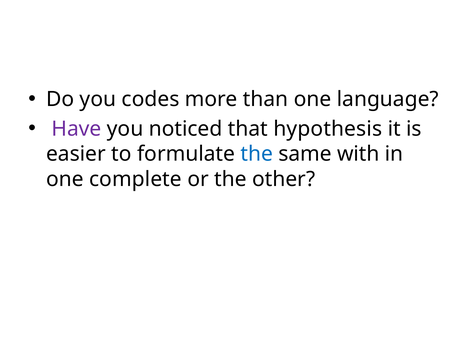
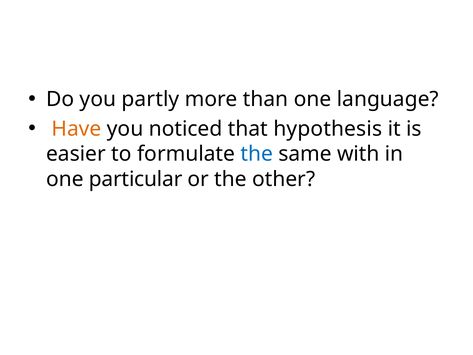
codes: codes -> partly (150, 99)
Have colour: purple -> orange (77, 129)
complete: complete -> particular (136, 179)
